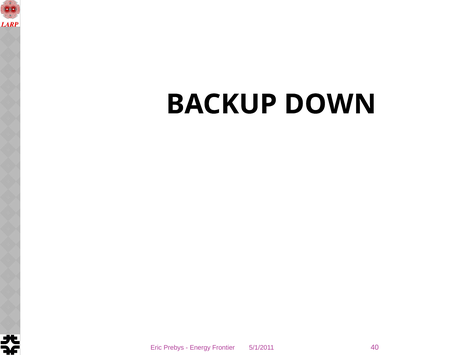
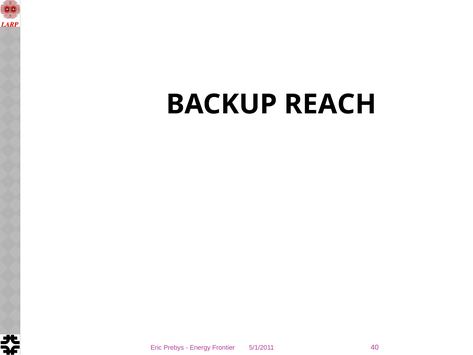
DOWN: DOWN -> REACH (330, 104)
